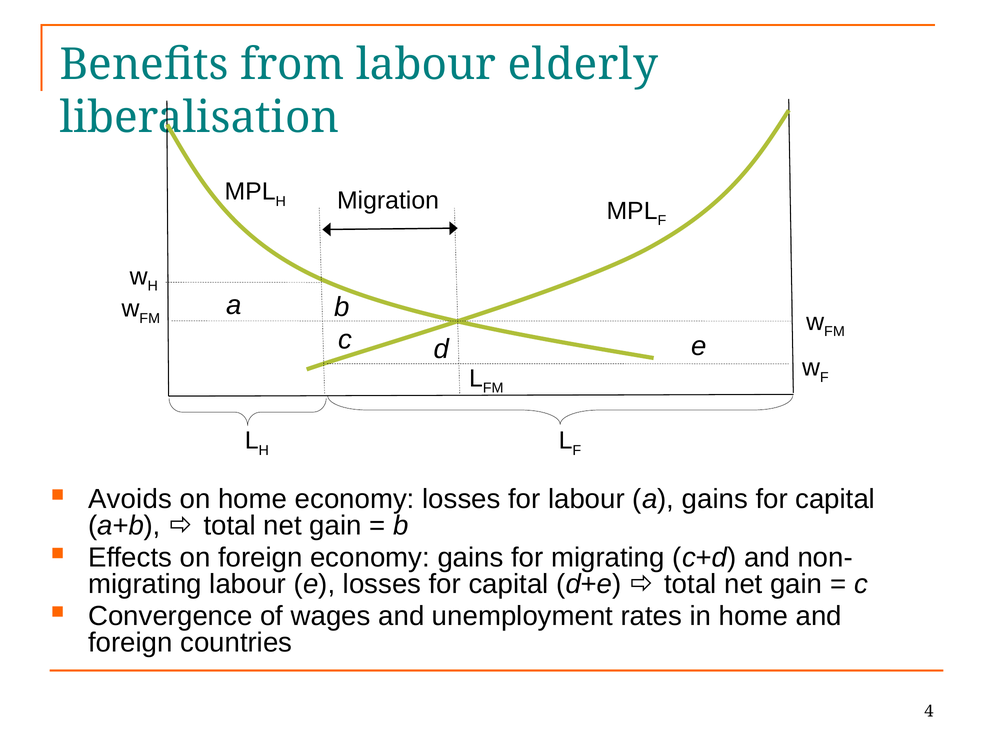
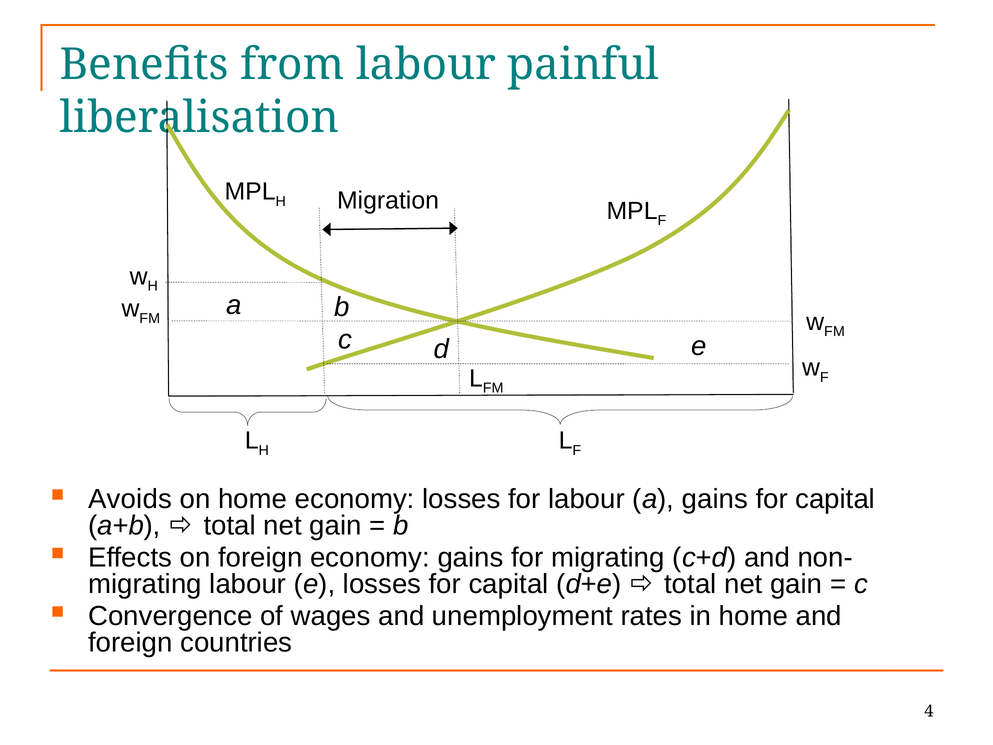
elderly: elderly -> painful (583, 65)
